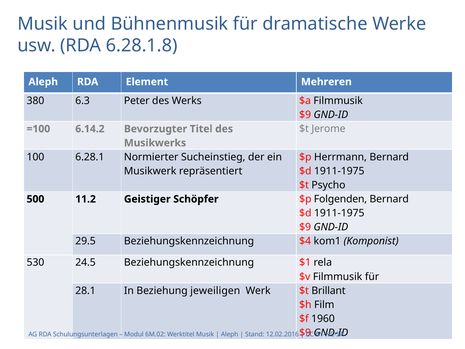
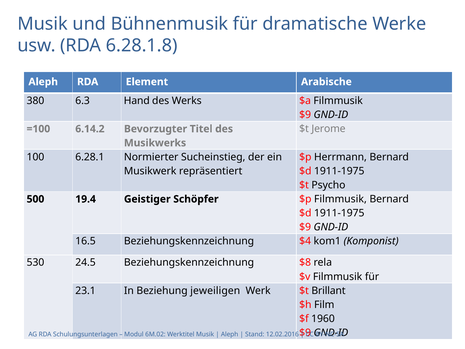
Mehreren: Mehreren -> Arabische (326, 82)
Peter: Peter -> Hand (137, 101)
11.2: 11.2 -> 19.4 (86, 199)
$p Folgenden: Folgenden -> Filmmusik (340, 199)
29.5: 29.5 -> 16.5 (86, 241)
$1: $1 -> $8 (305, 262)
28.1: 28.1 -> 23.1 (86, 290)
